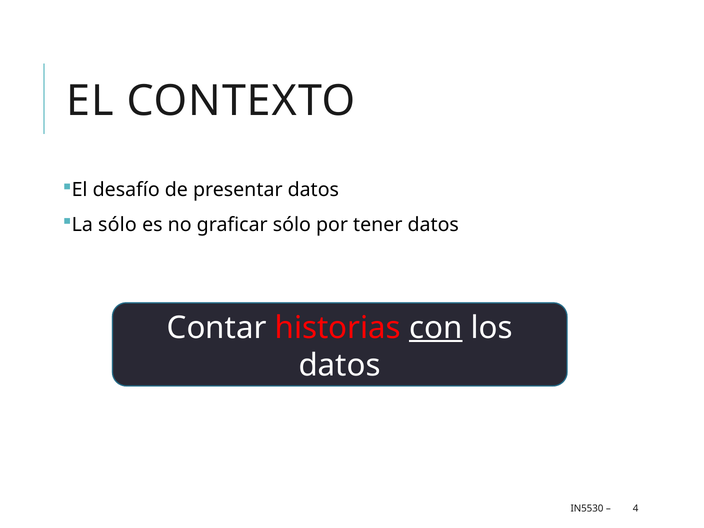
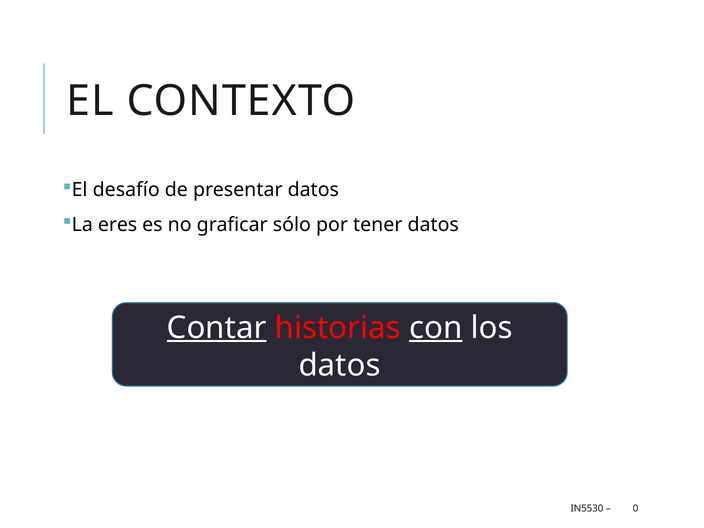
La sólo: sólo -> eres (118, 225)
Contar underline: none -> present (217, 328)
4: 4 -> 0 (636, 509)
